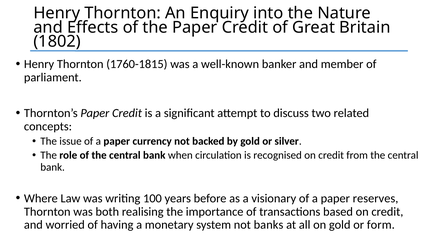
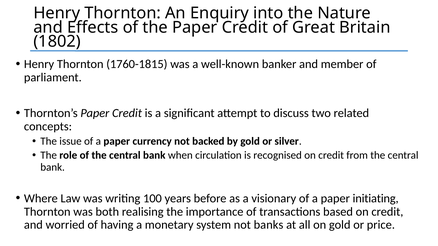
reserves: reserves -> initiating (376, 199)
form: form -> price (381, 225)
